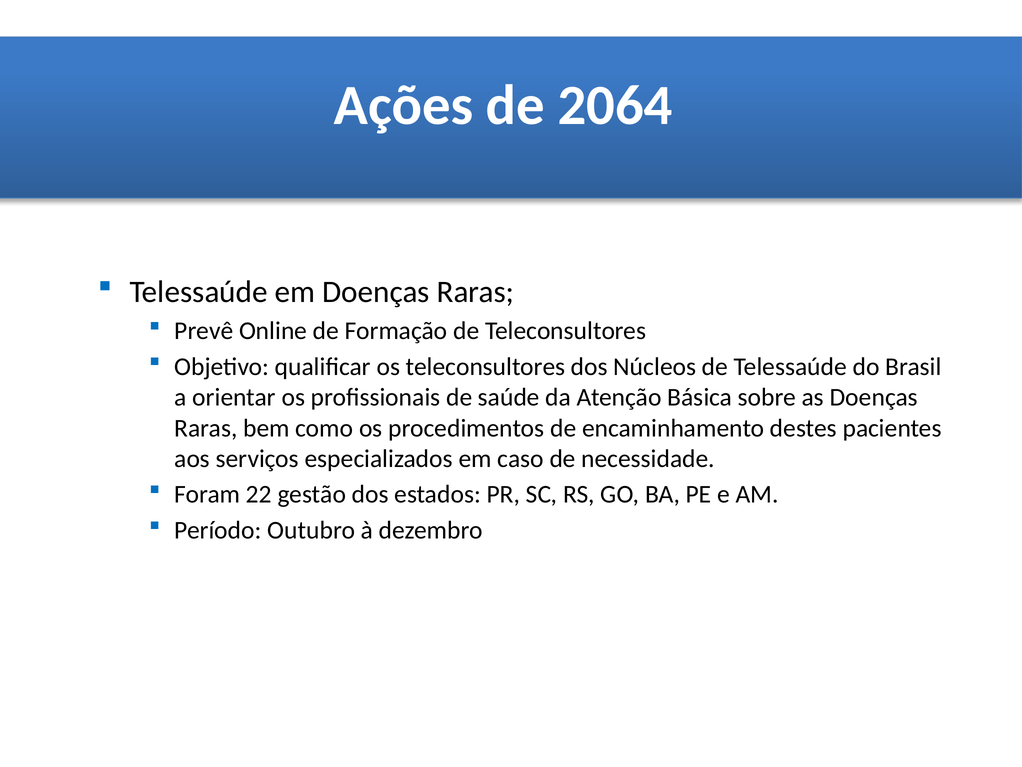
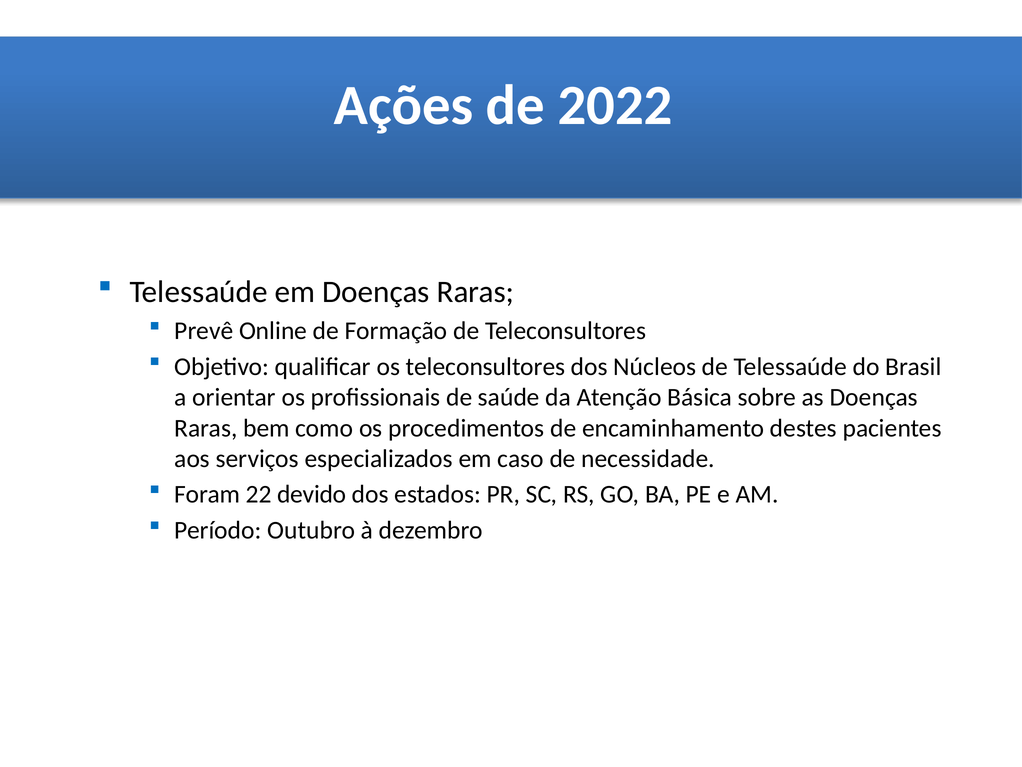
2064: 2064 -> 2022 (615, 105)
gestão: gestão -> devido (312, 494)
